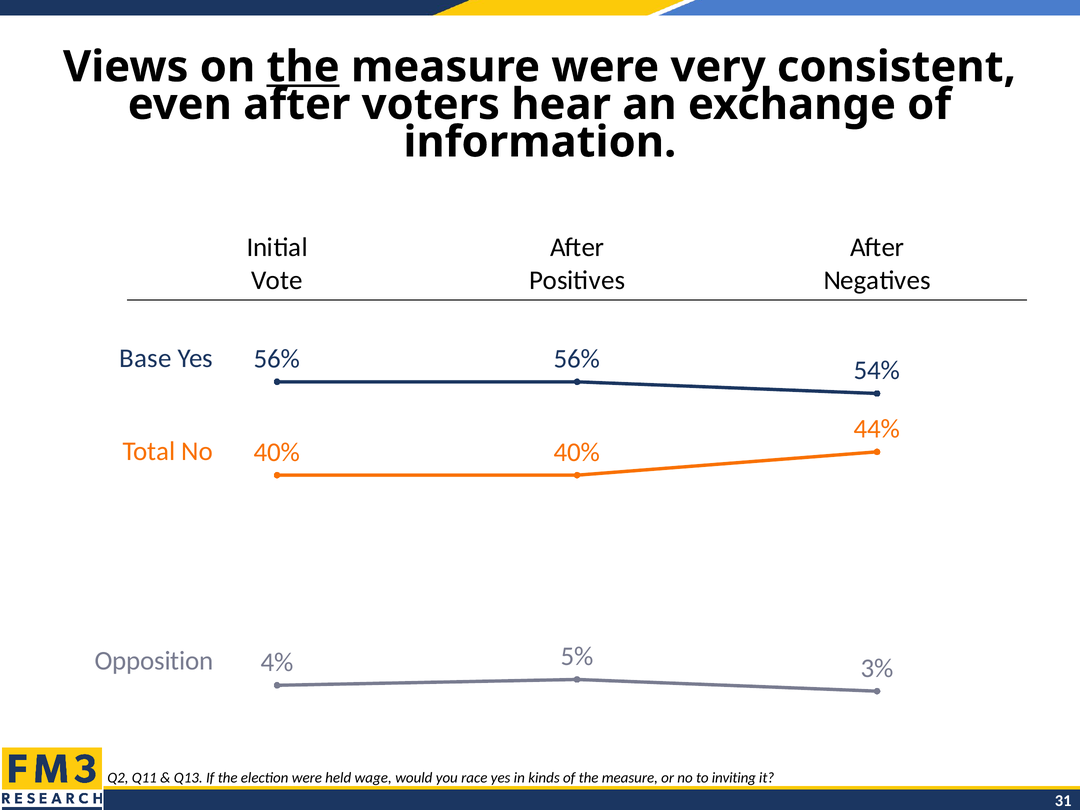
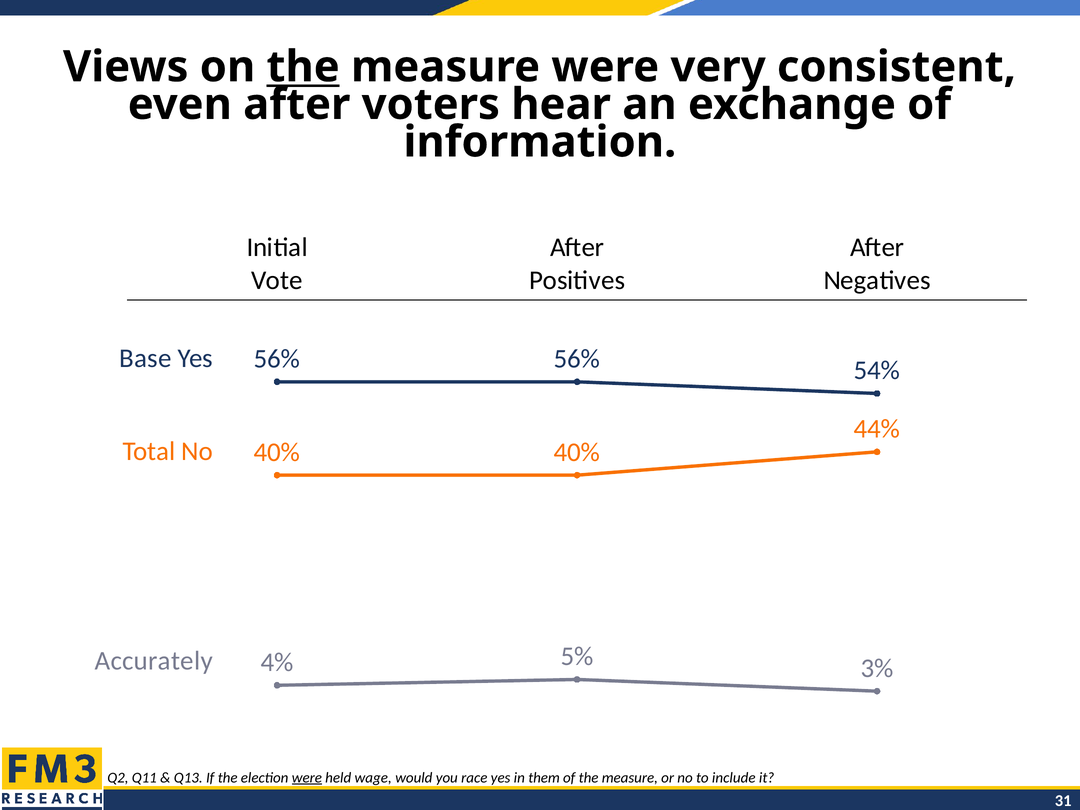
Opposition: Opposition -> Accurately (154, 661)
were underline: none -> present (307, 778)
kinds: kinds -> them (544, 778)
inviting: inviting -> include (734, 778)
